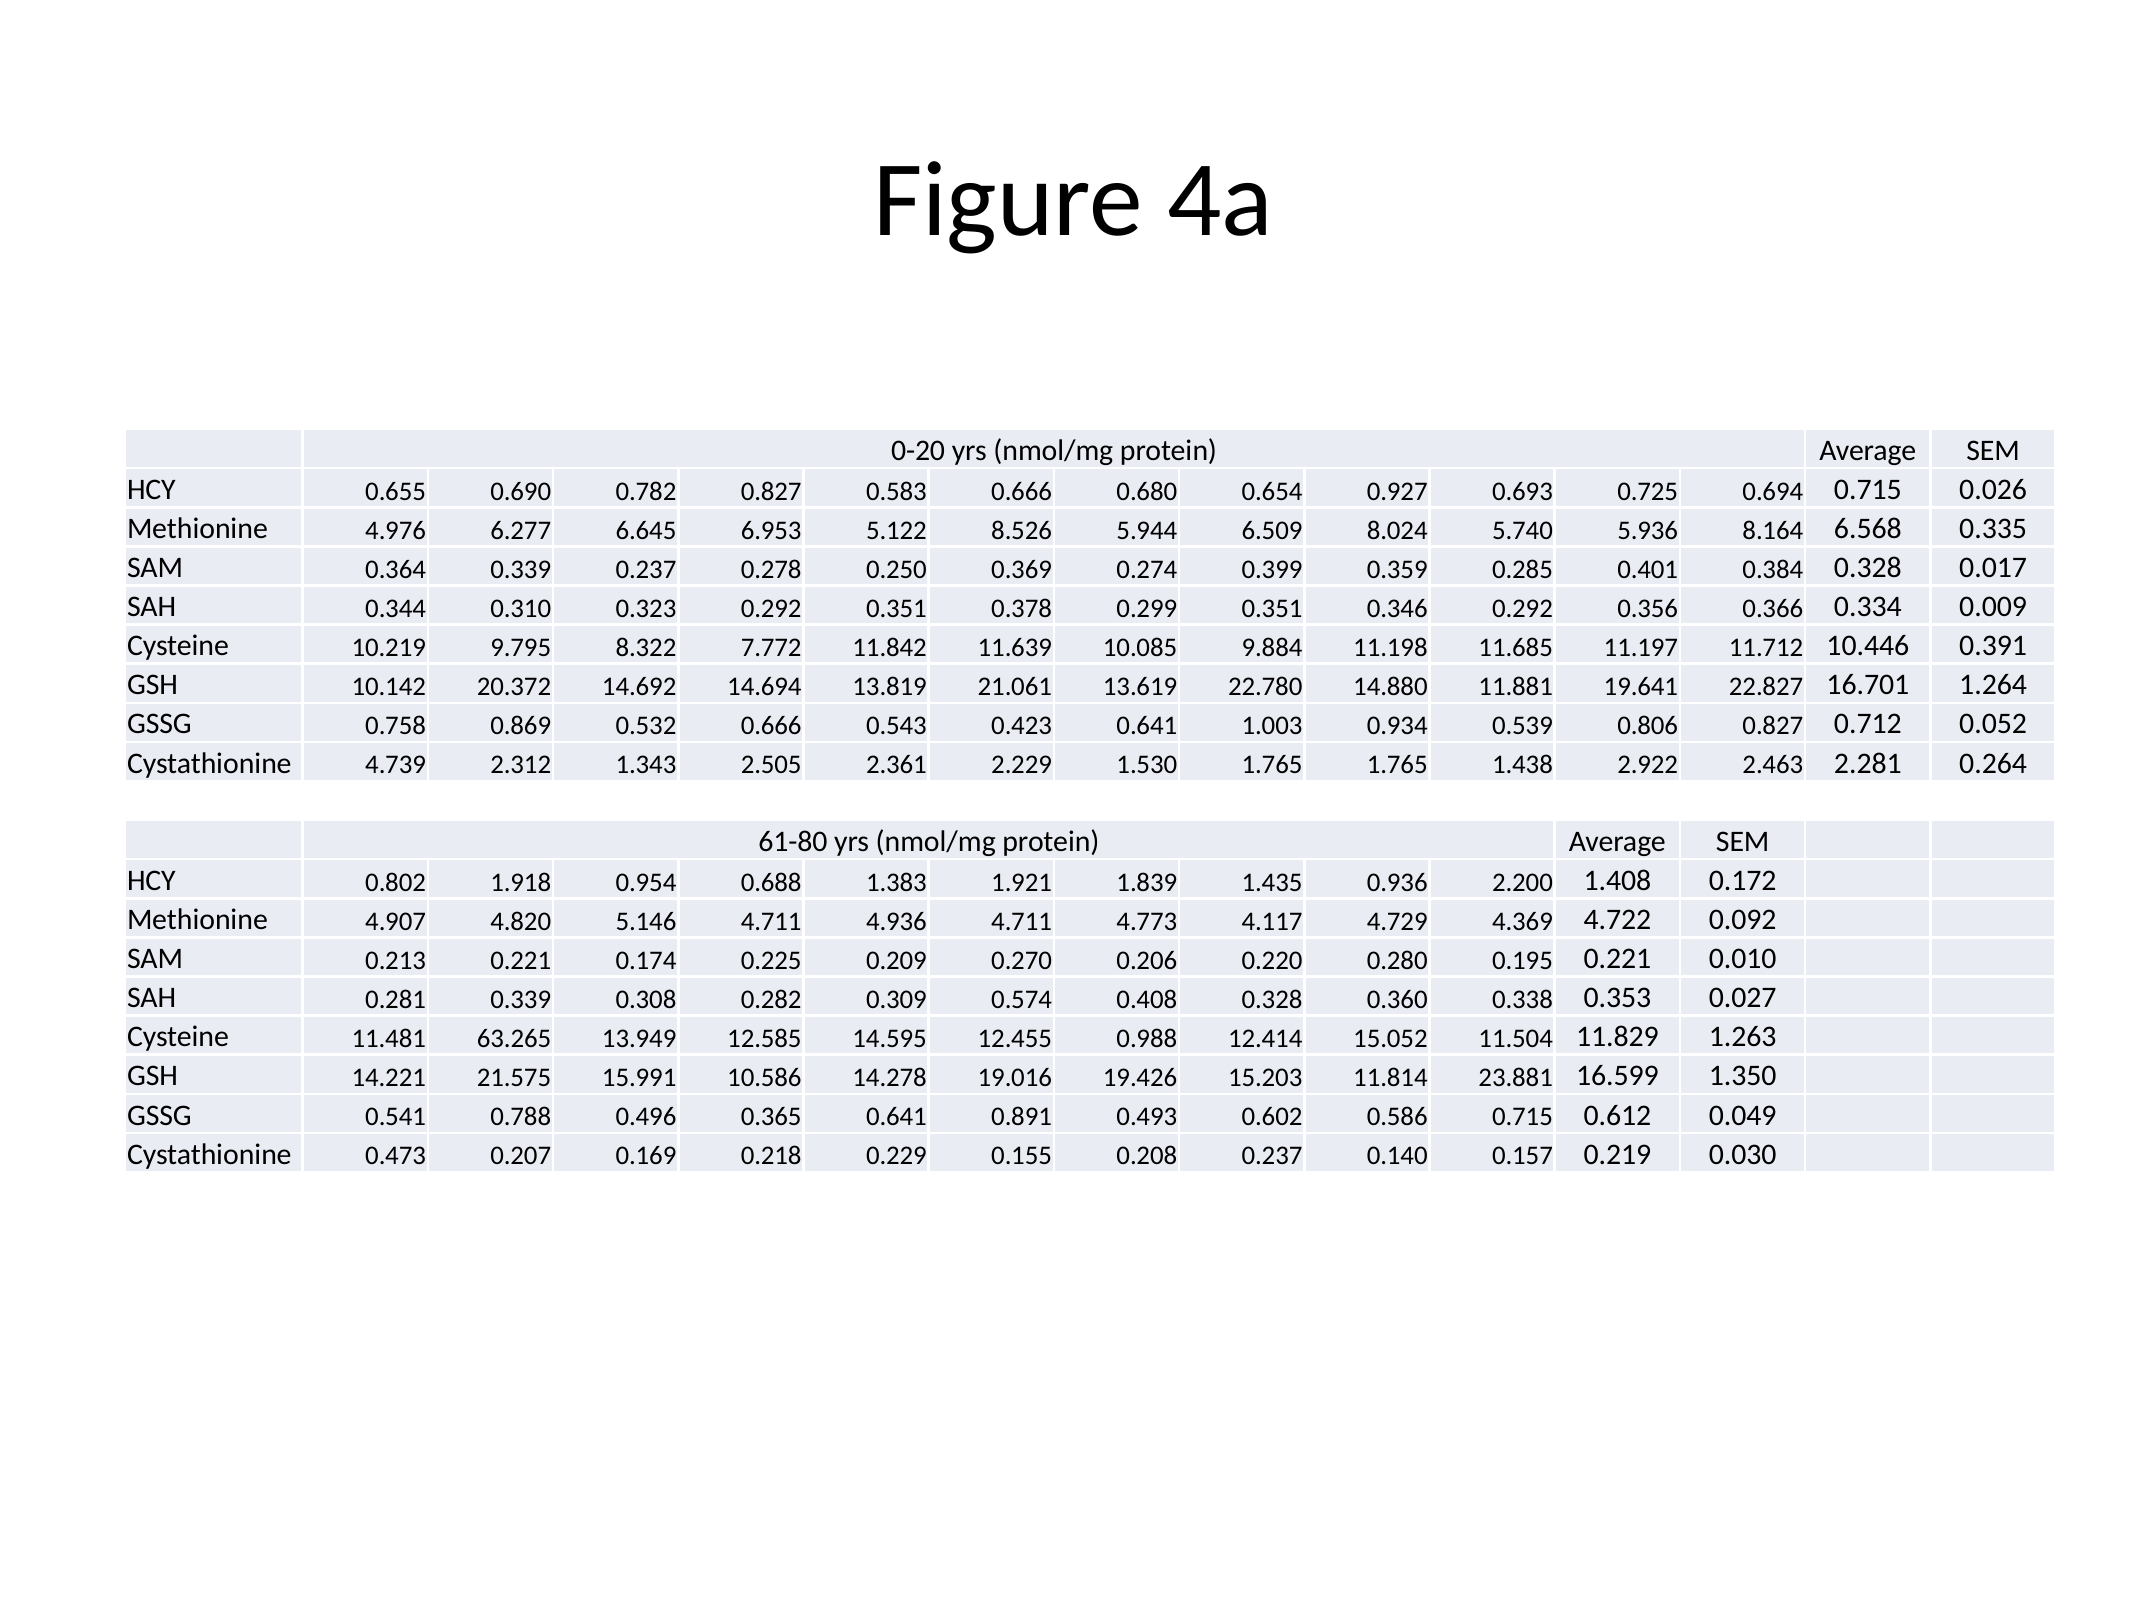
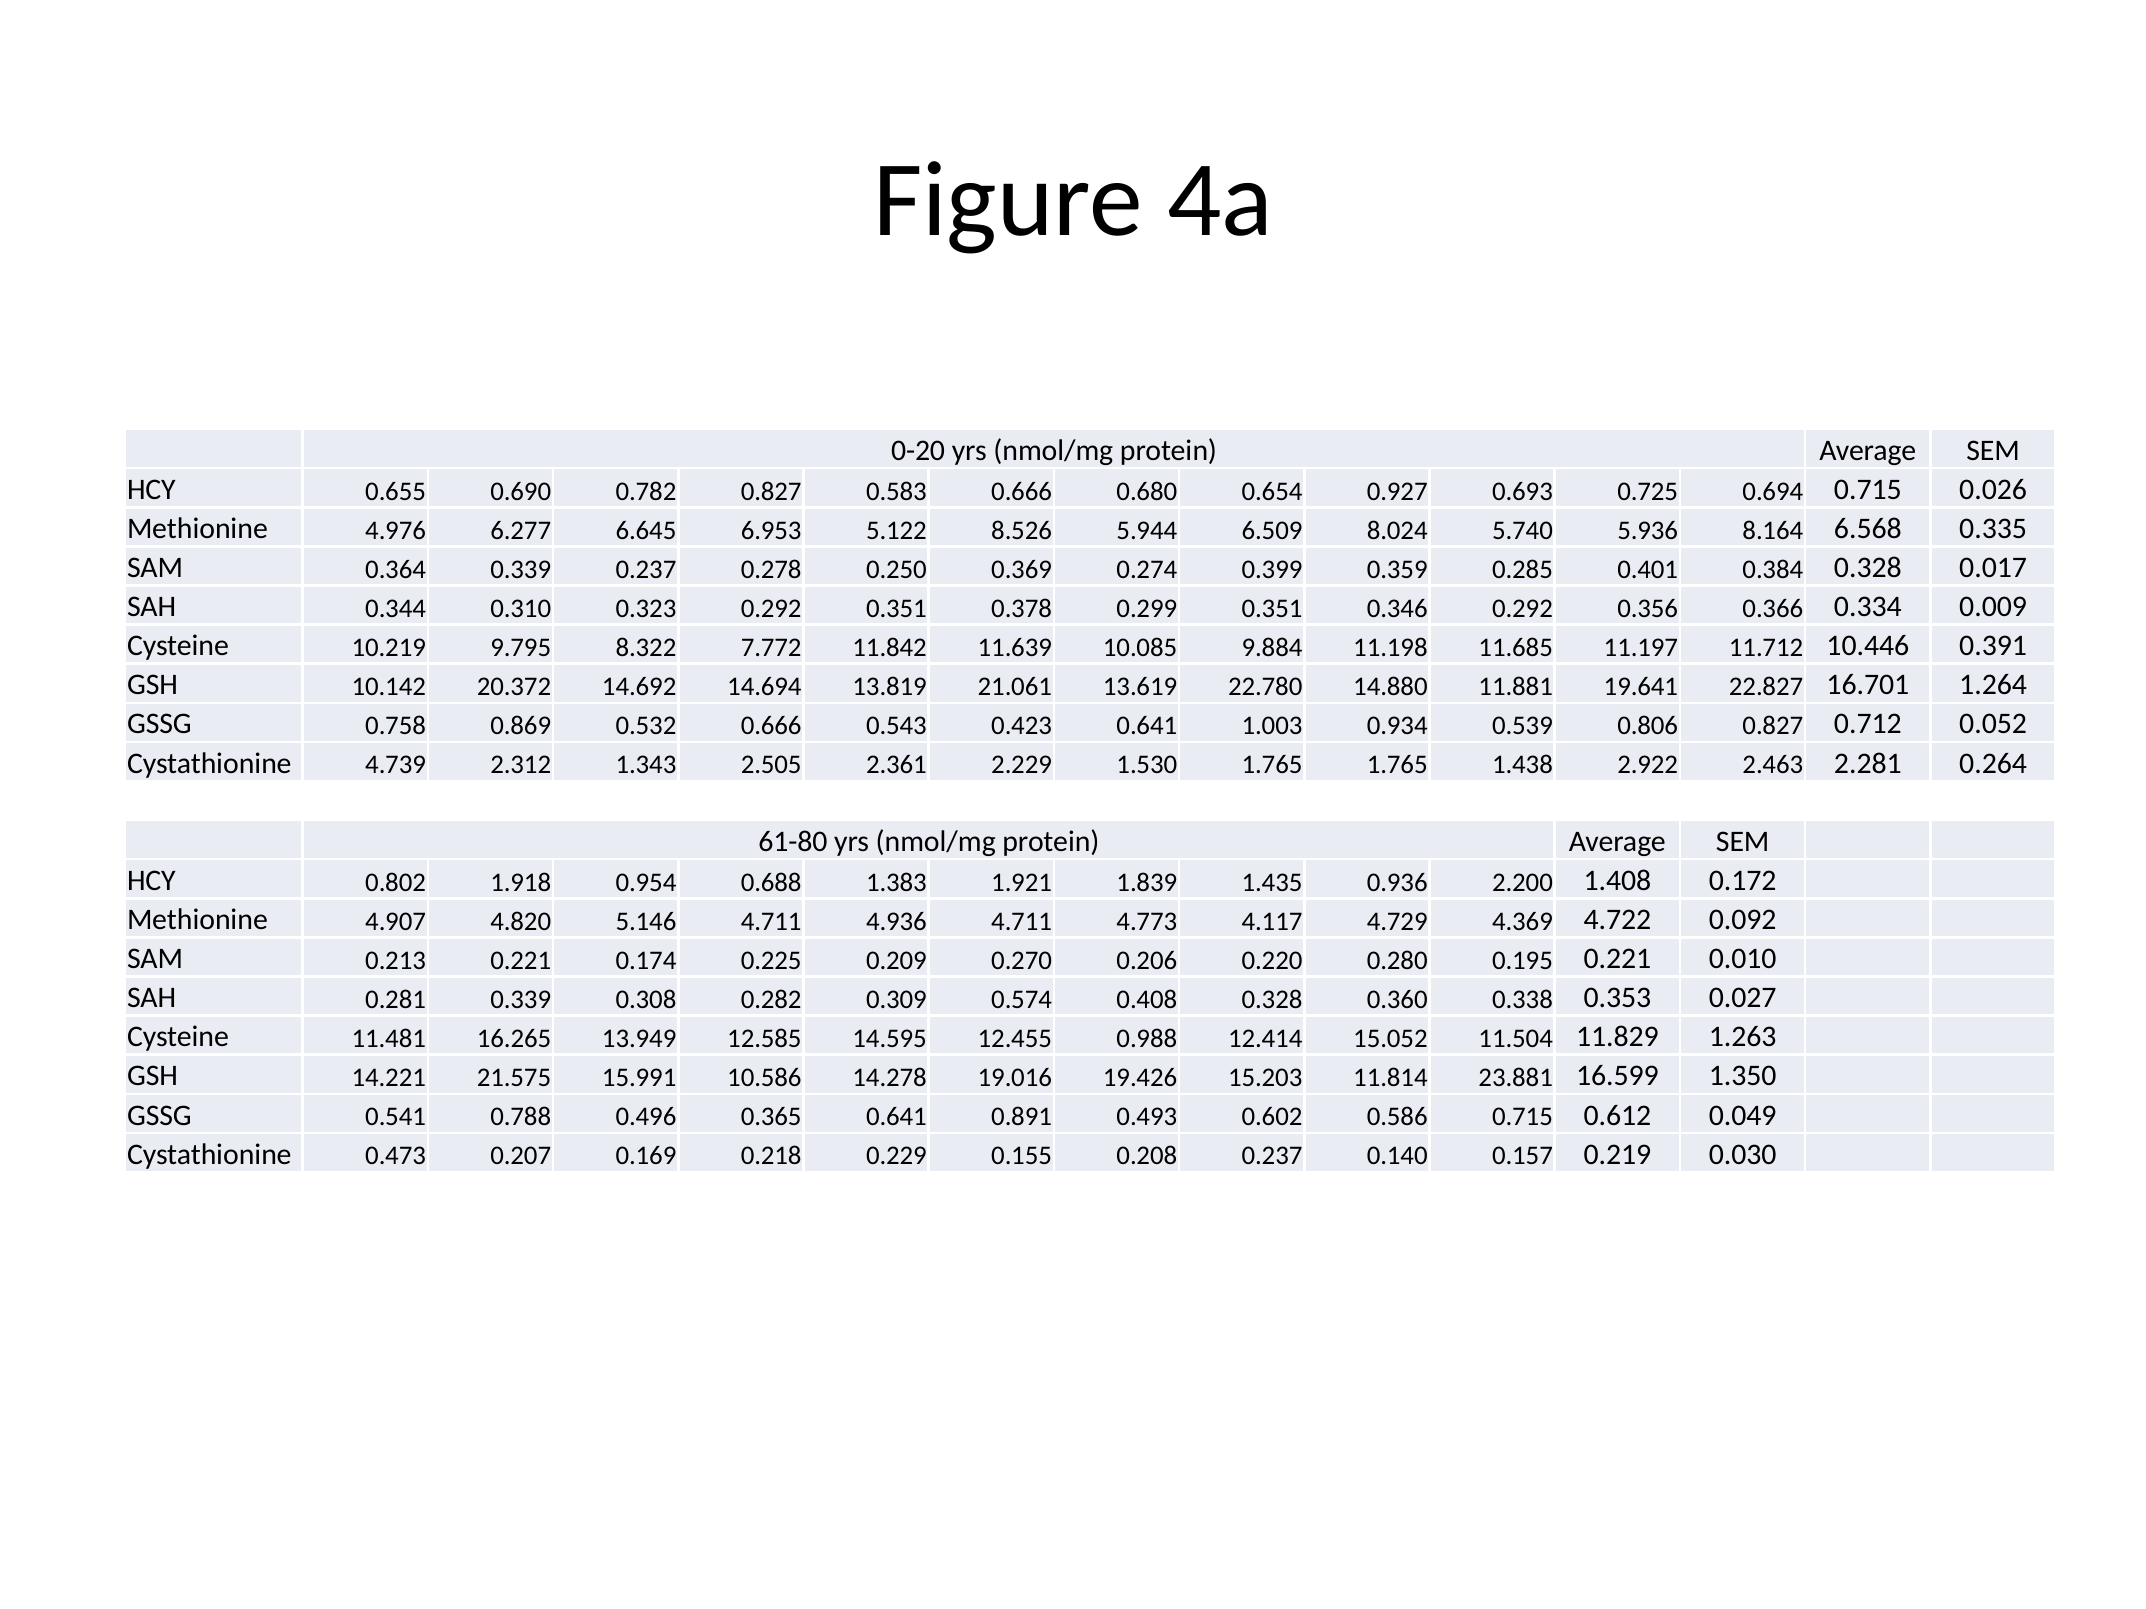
63.265: 63.265 -> 16.265 (514, 1039)
